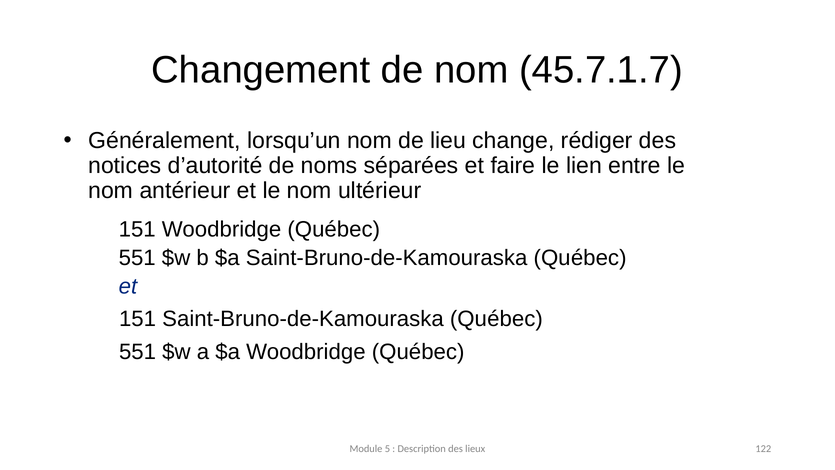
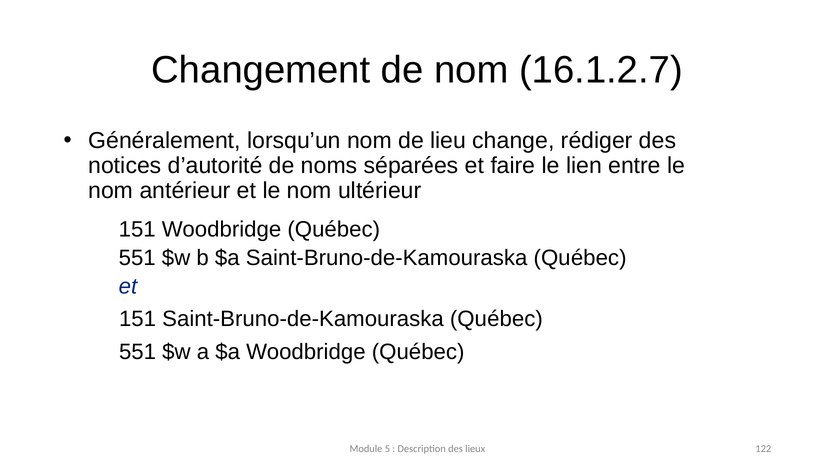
45.7.1.7: 45.7.1.7 -> 16.1.2.7 (601, 70)
